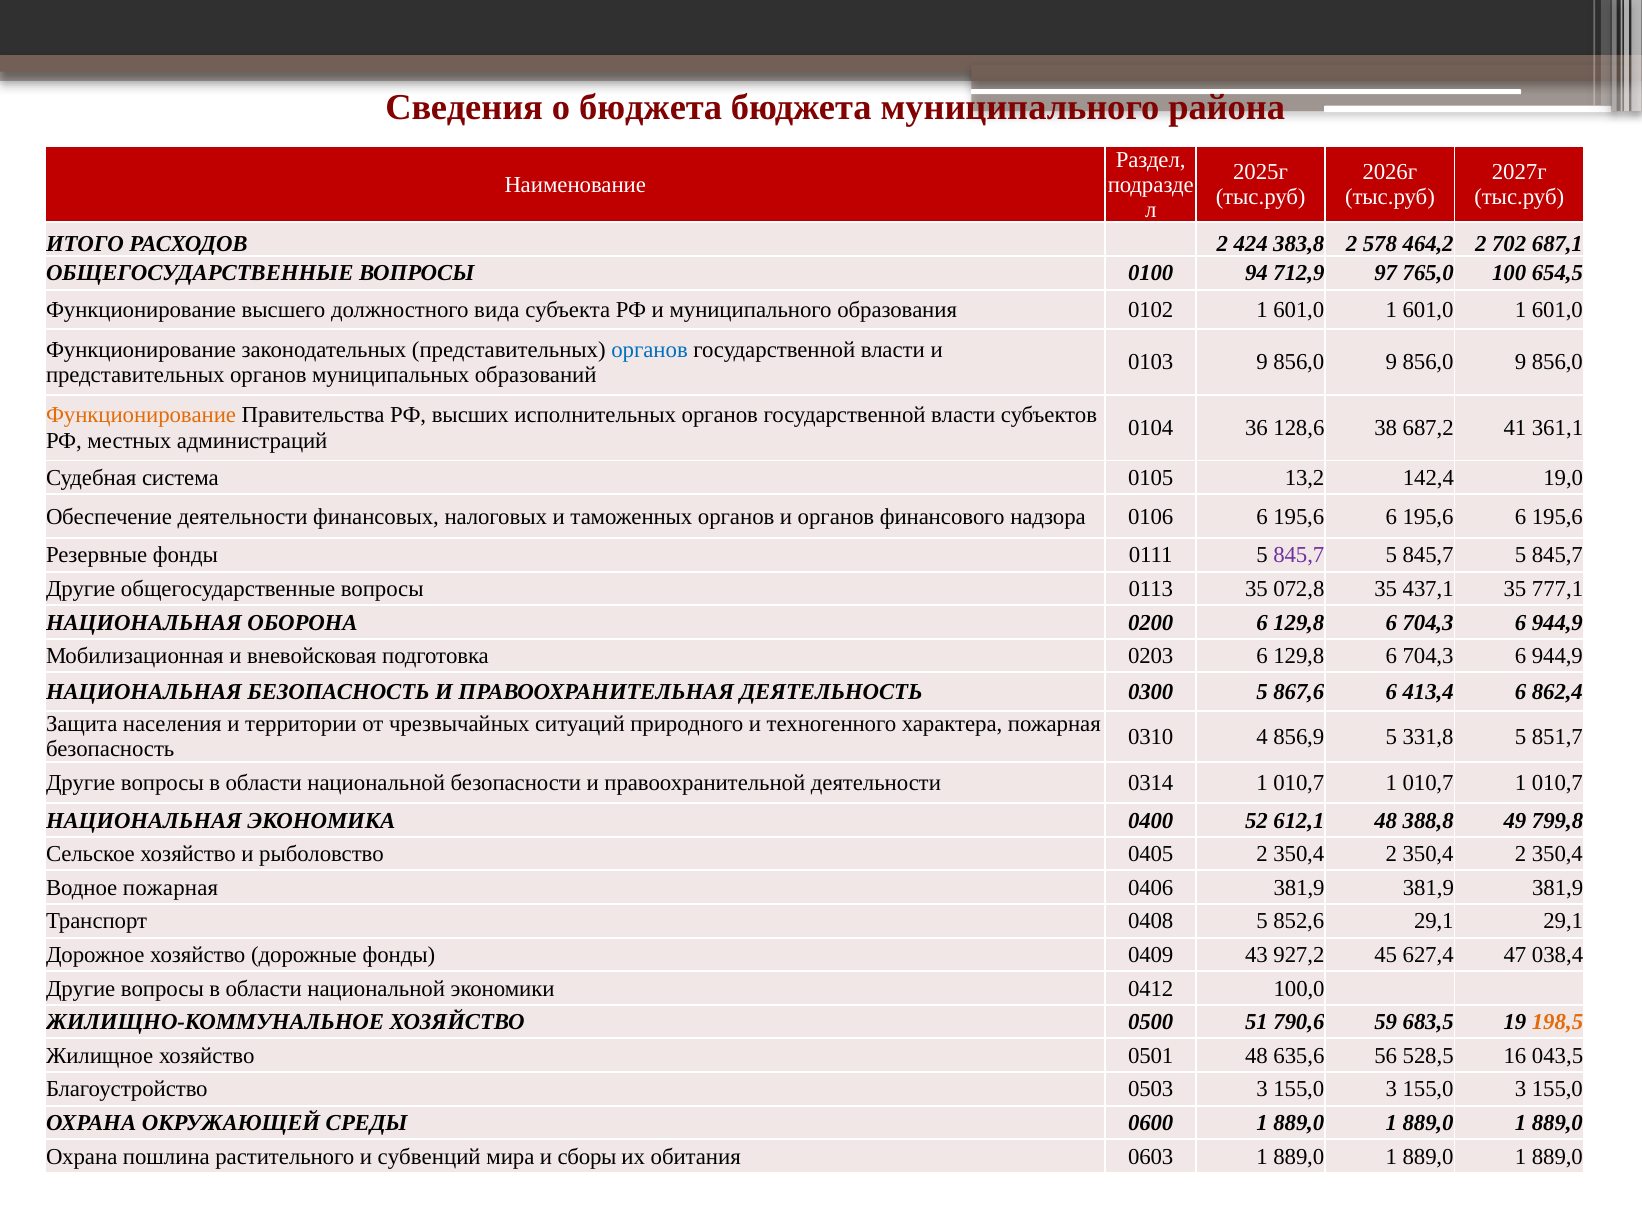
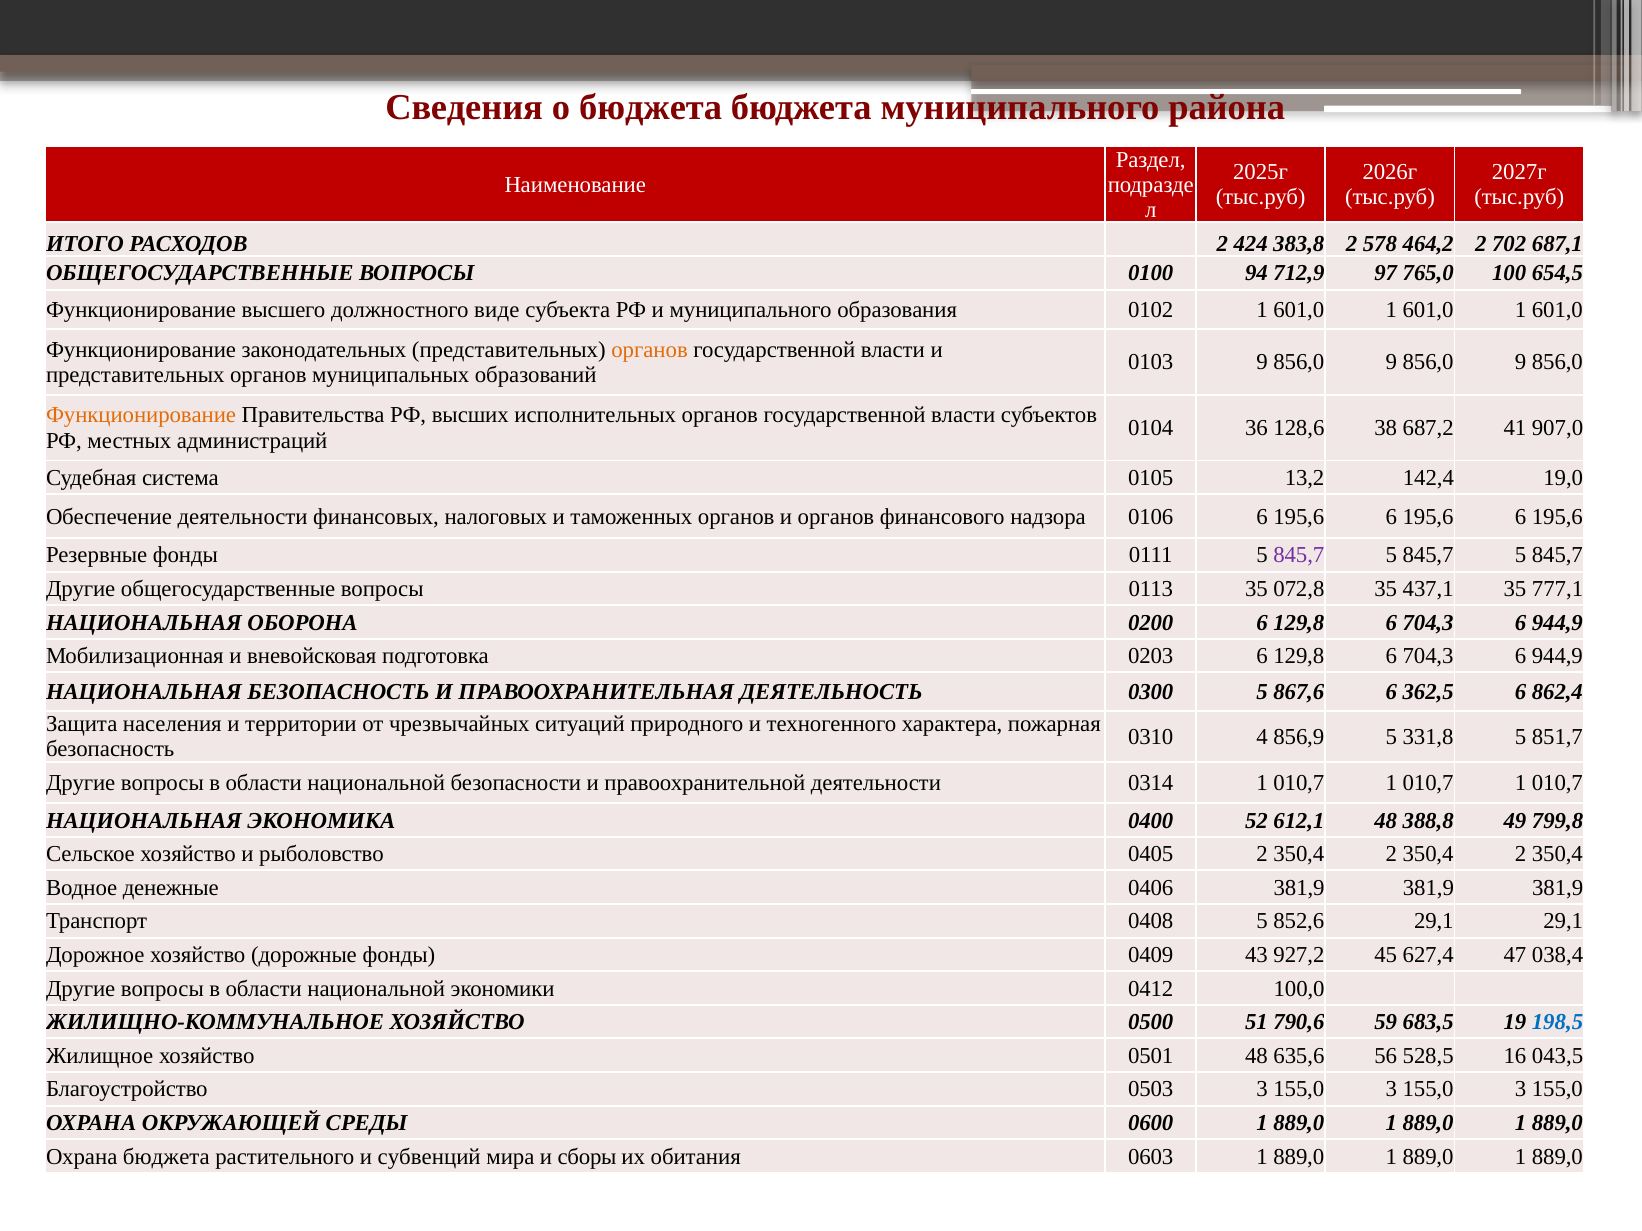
вида: вида -> виде (497, 310)
органов colour: blue -> orange (650, 350)
361,1: 361,1 -> 907,0 (1558, 428)
413,4: 413,4 -> 362,5 (1428, 692)
Водное пожарная: пожарная -> денежные (171, 888)
198,5 colour: orange -> blue (1558, 1023)
Охрана пошлина: пошлина -> бюджета (166, 1157)
